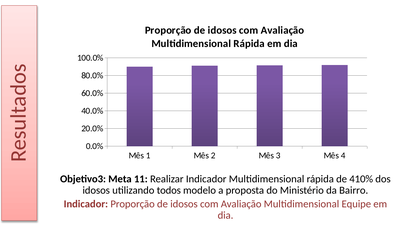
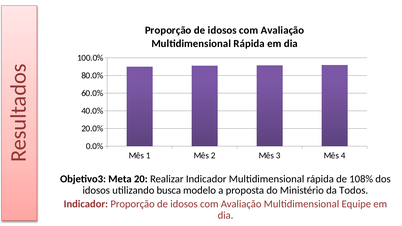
11: 11 -> 20 (141, 179)
410%: 410% -> 108% (361, 179)
todos: todos -> busca (169, 191)
Bairro: Bairro -> Todos (354, 191)
